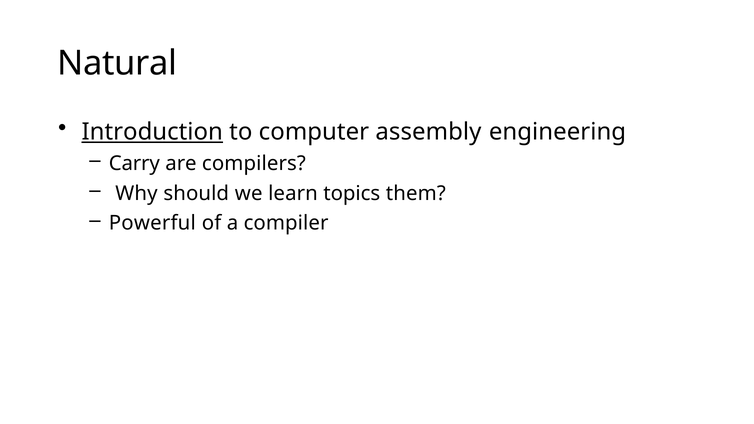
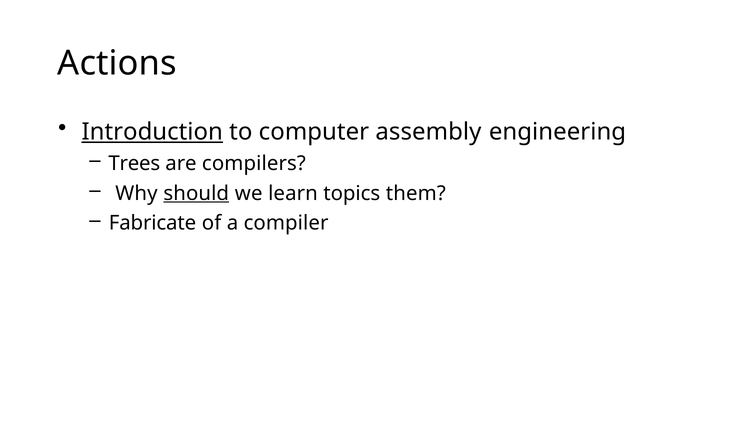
Natural: Natural -> Actions (117, 63)
Carry: Carry -> Trees (134, 164)
should underline: none -> present (196, 193)
Powerful: Powerful -> Fabricate (152, 223)
